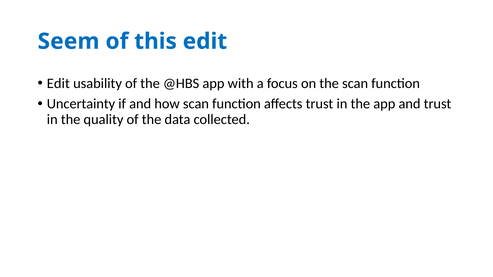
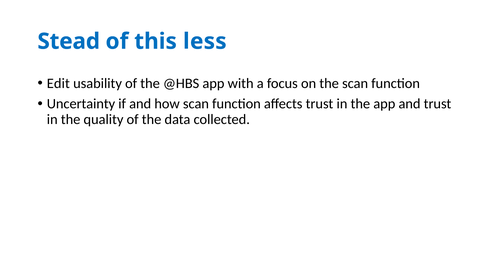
Seem: Seem -> Stead (69, 41)
this edit: edit -> less (205, 41)
